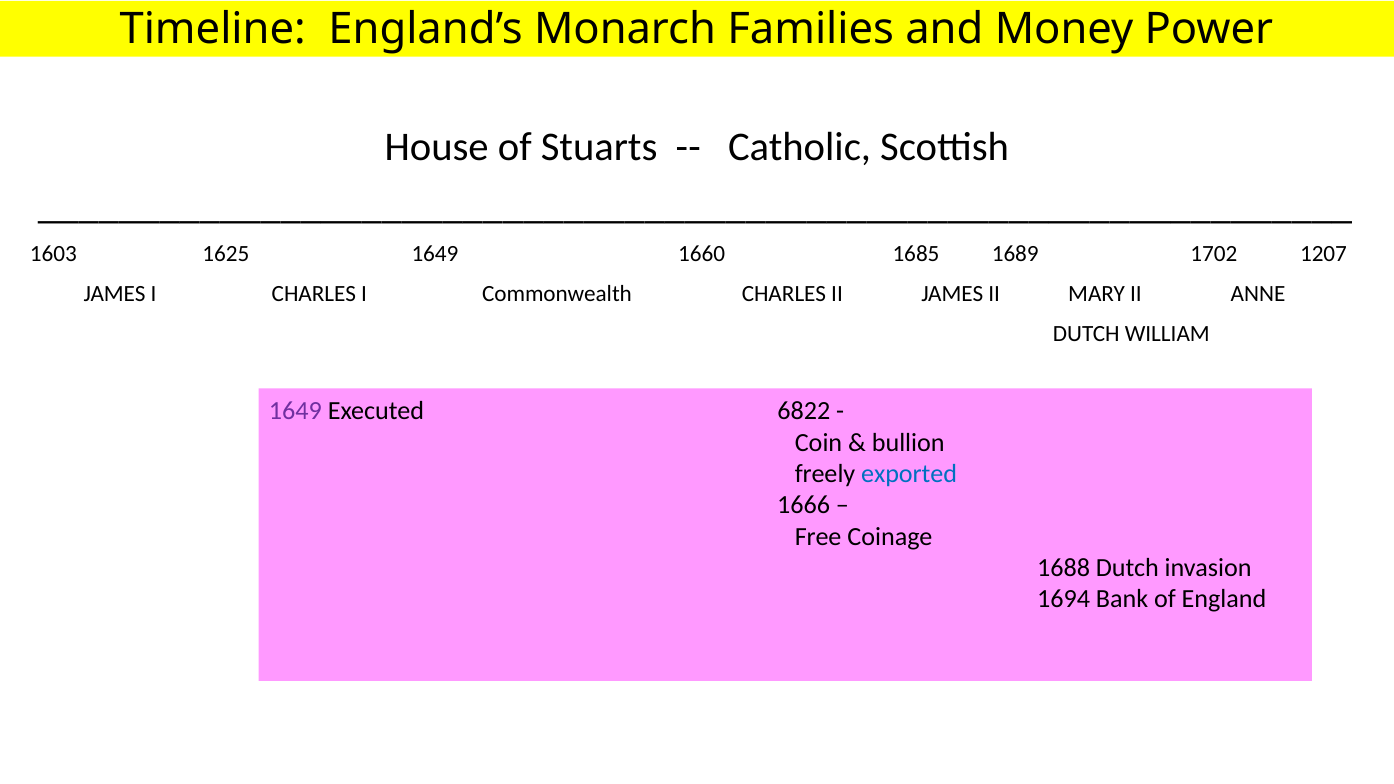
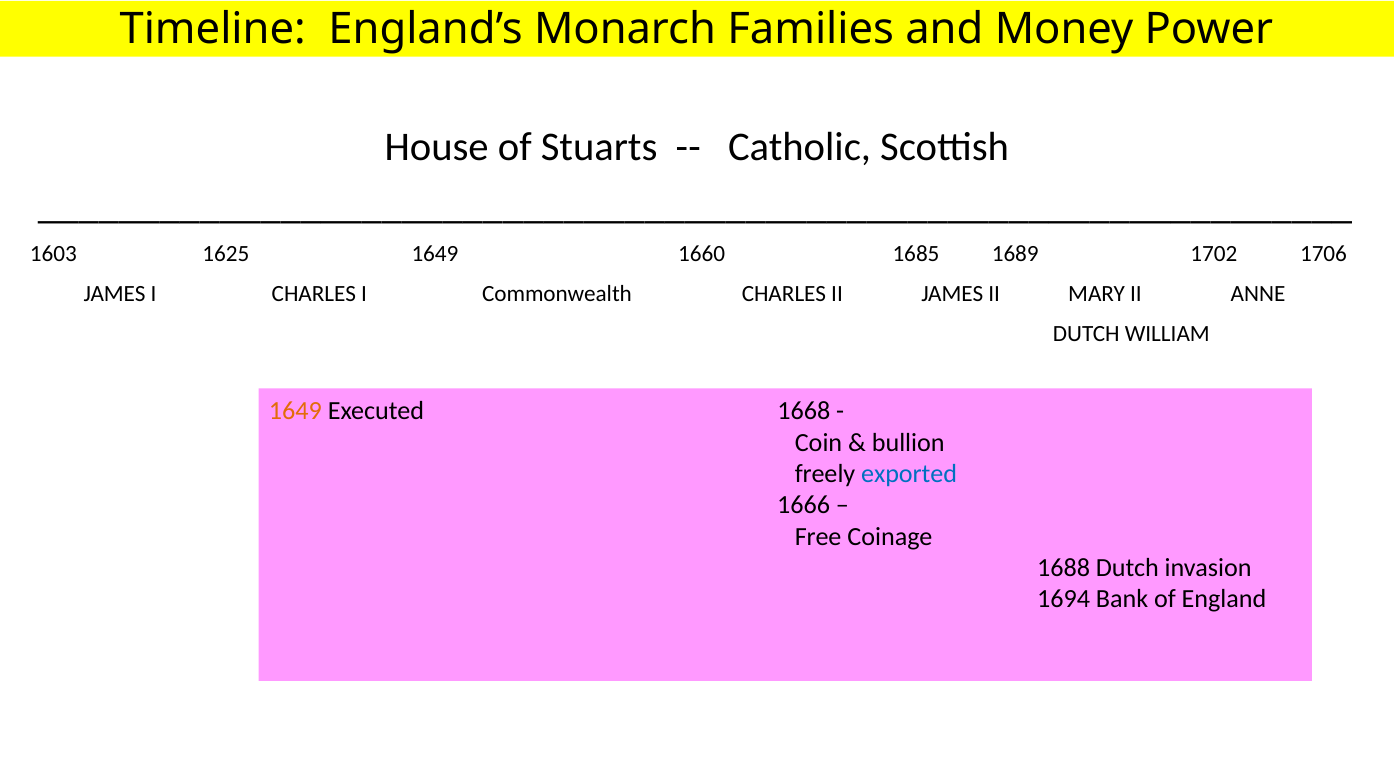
1207: 1207 -> 1706 (1324, 254)
1649 colour: purple -> orange (295, 411)
6822: 6822 -> 1668 (804, 411)
